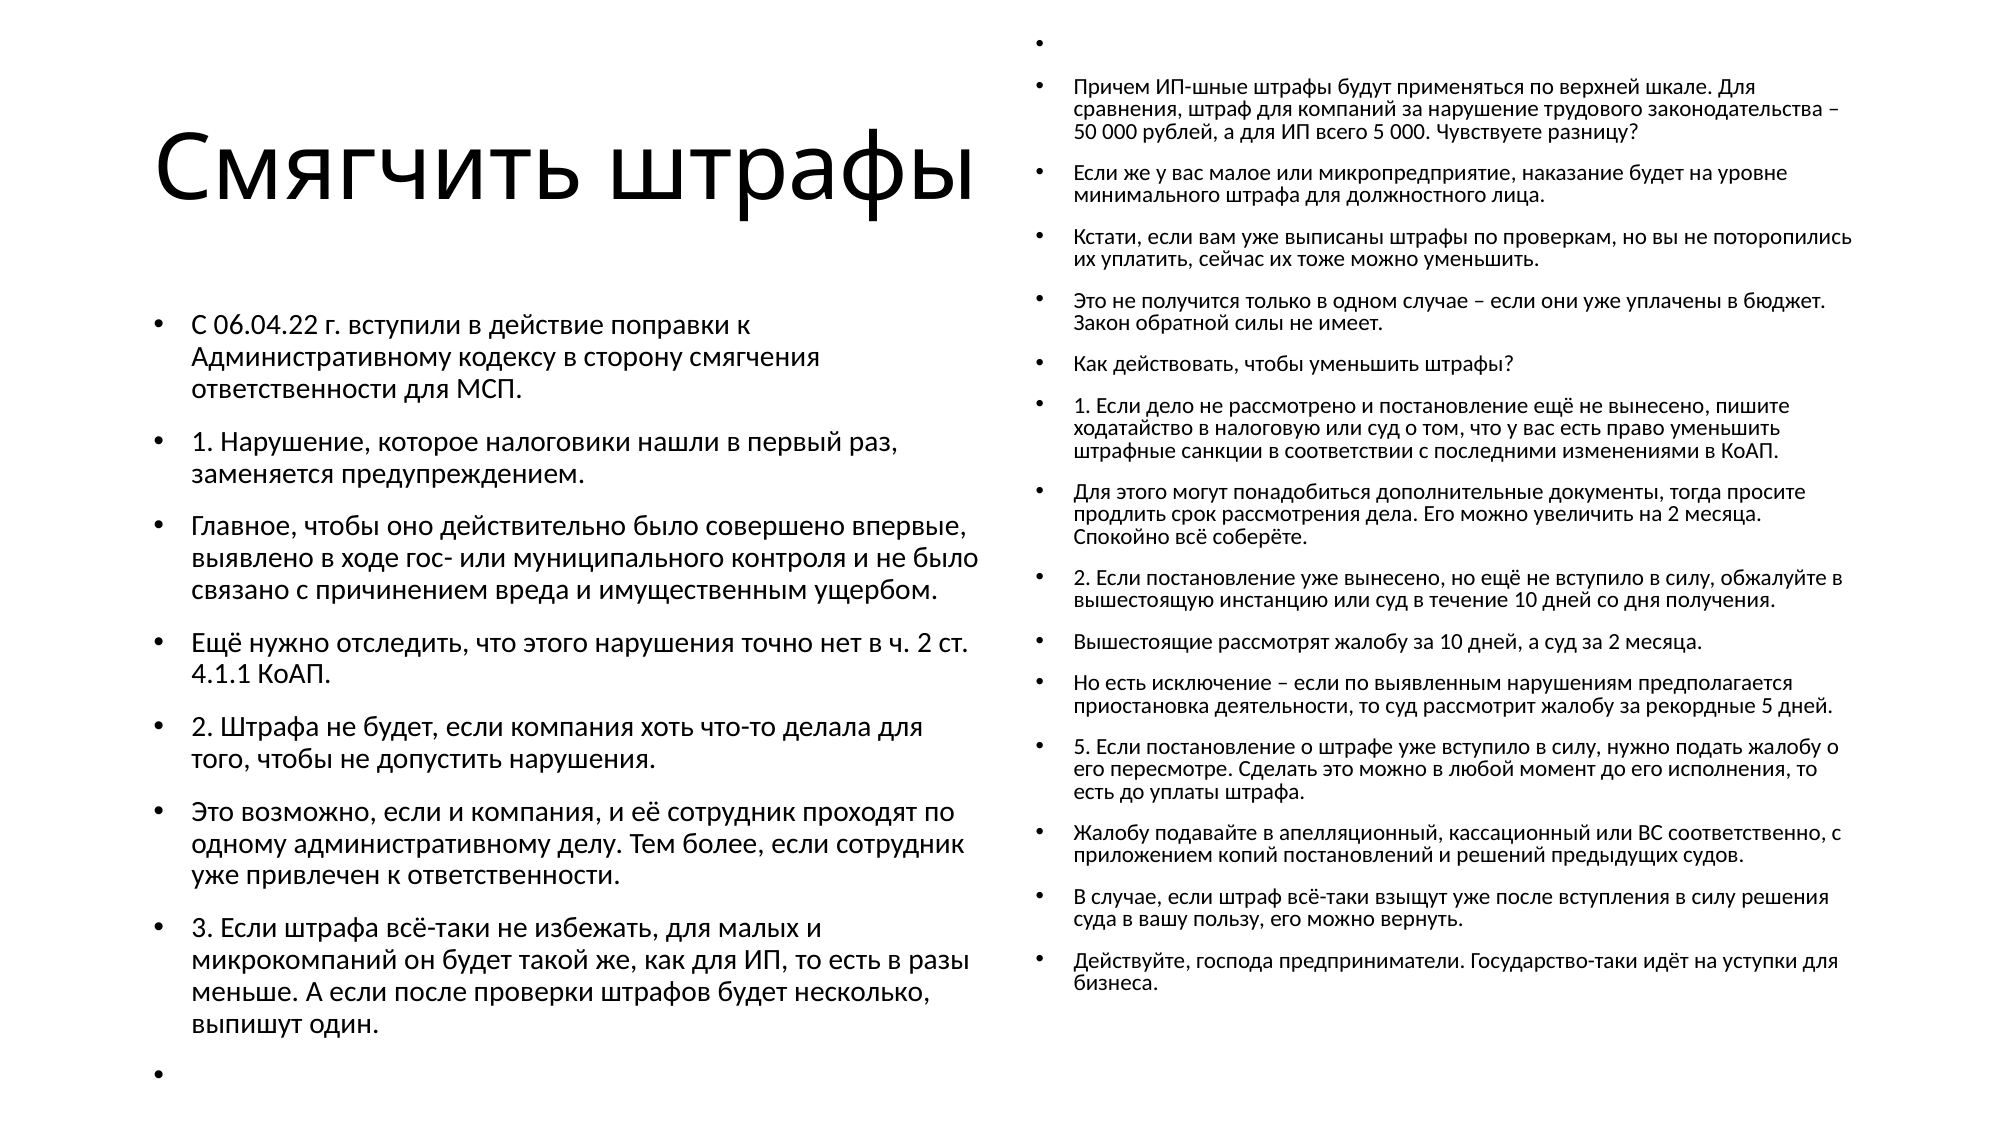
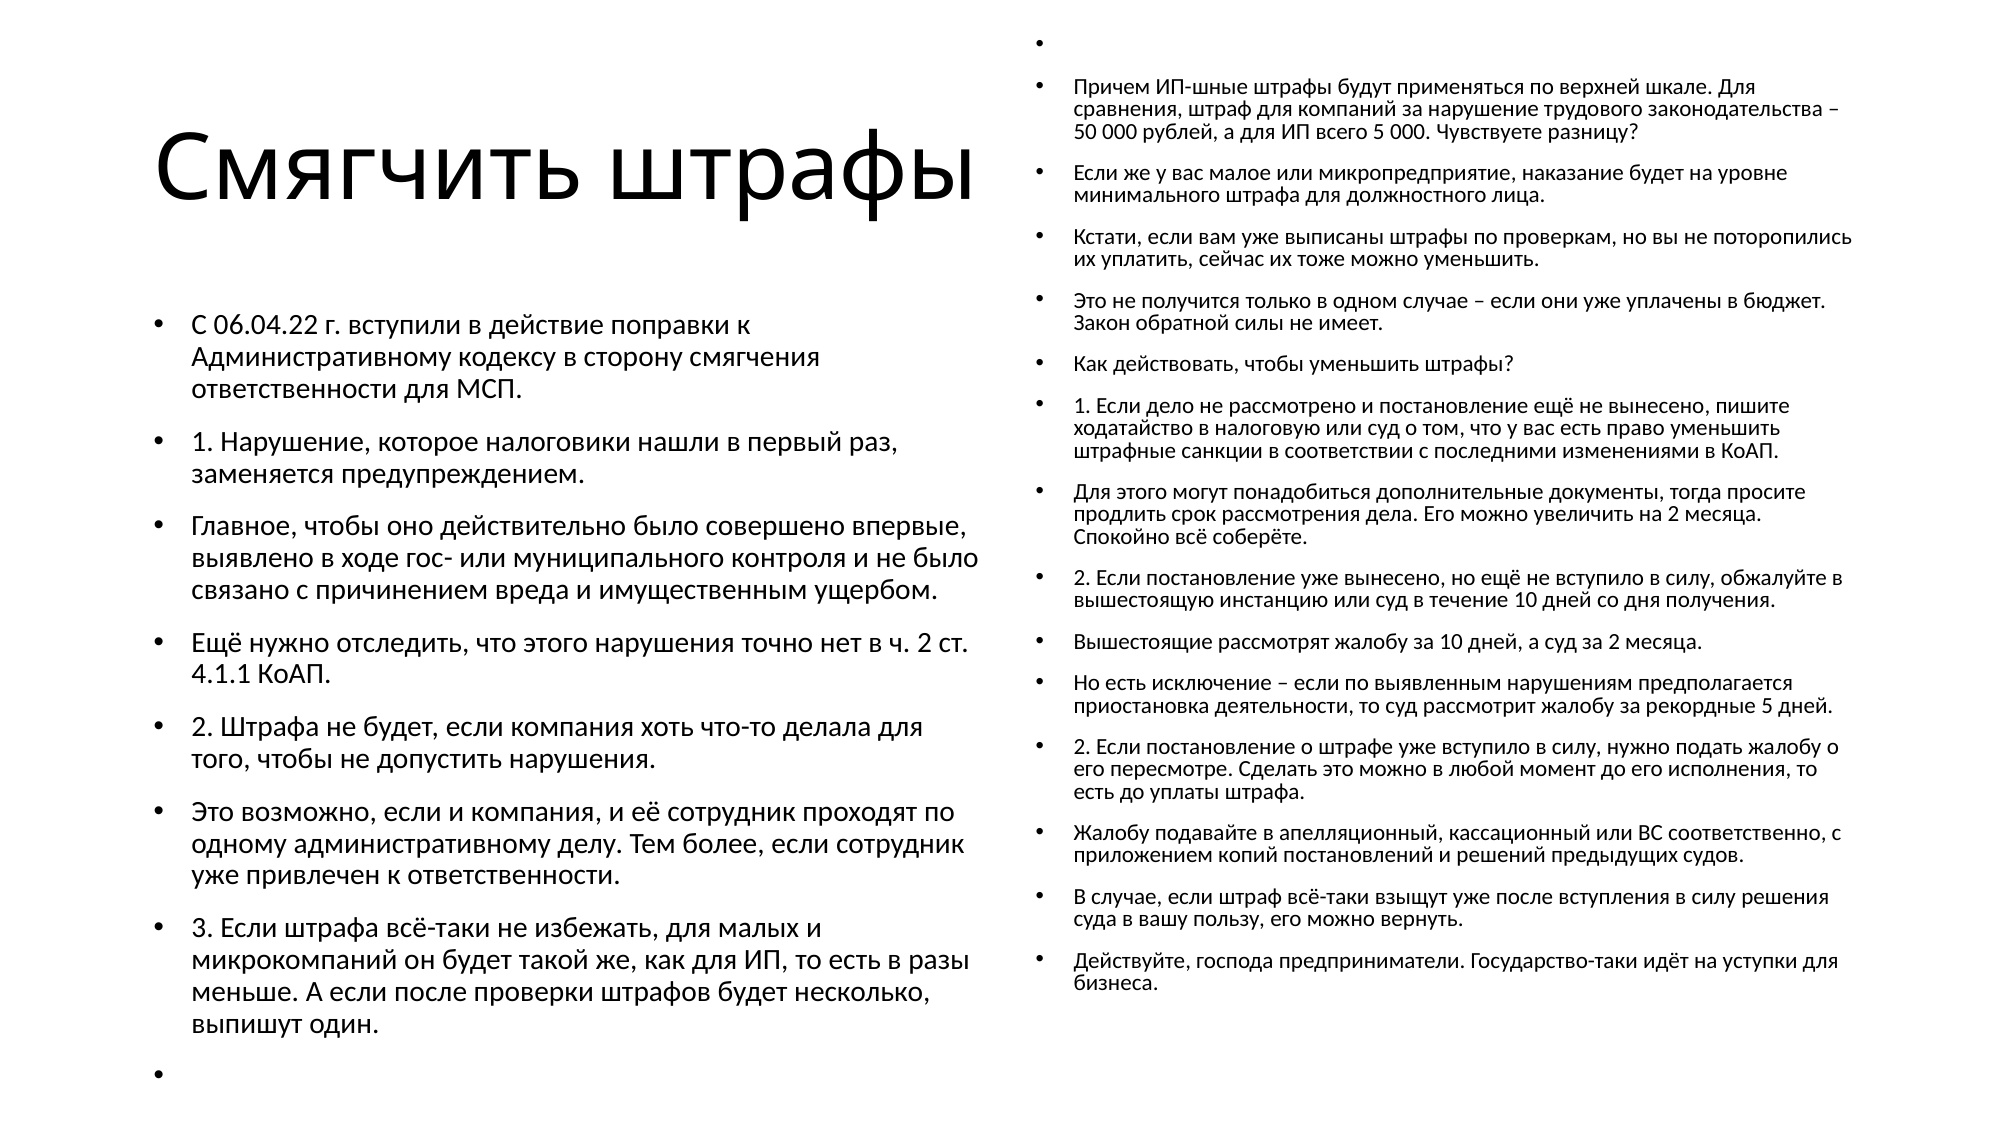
5: 5 -> 2 (1082, 747)
